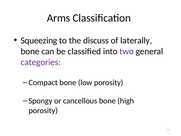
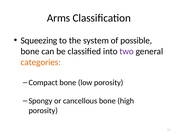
discuss: discuss -> system (96, 40)
laterally: laterally -> possible (136, 40)
categories colour: purple -> orange (41, 62)
